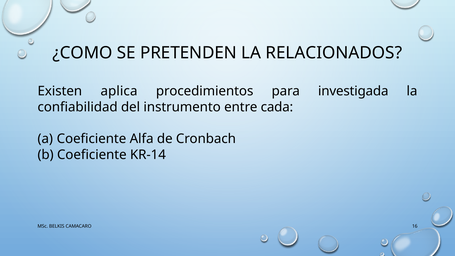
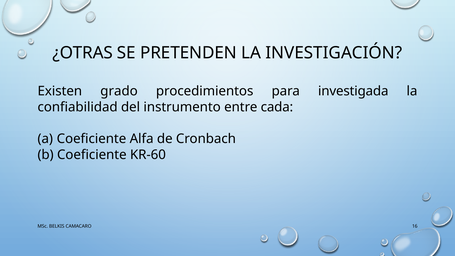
¿COMO: ¿COMO -> ¿OTRAS (83, 53)
RELACIONADOS: RELACIONADOS -> INVESTIGACIÓN (334, 53)
aplica: aplica -> grado (119, 91)
KR-14: KR-14 -> KR-60 (148, 155)
